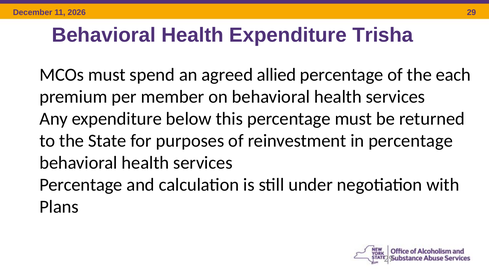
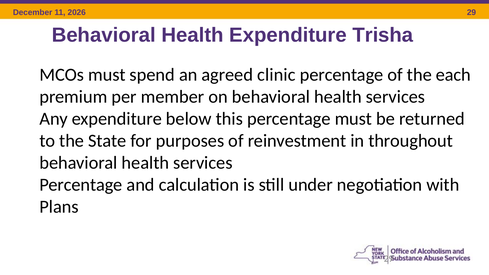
allied: allied -> clinic (276, 75)
in percentage: percentage -> throughout (411, 141)
